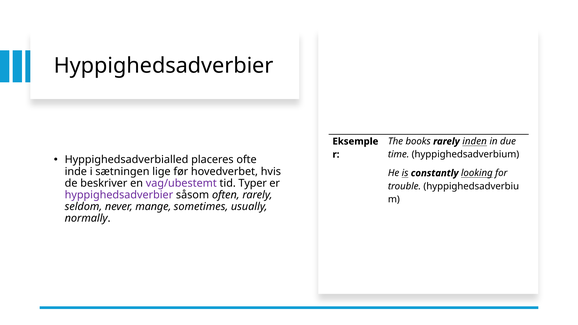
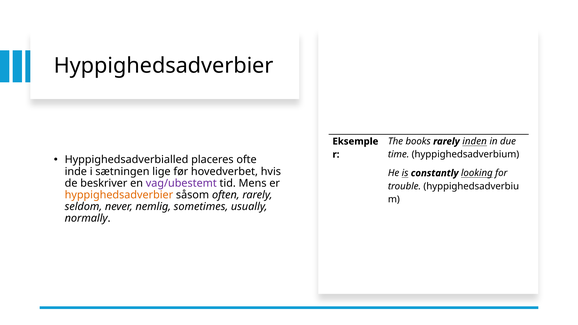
Typer: Typer -> Mens (253, 183)
hyppighedsadverbier colour: purple -> orange (119, 195)
mange: mange -> nemlig (153, 207)
